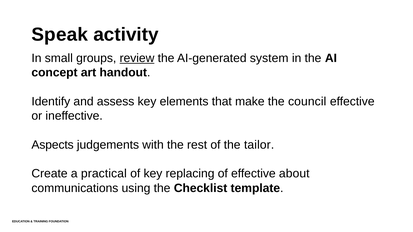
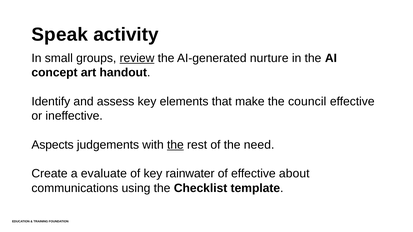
system: system -> nurture (269, 58)
the underline: none -> present (175, 145)
tailor: tailor -> need (259, 145)
practical: practical -> evaluate (104, 174)
replacing: replacing -> rainwater (190, 174)
